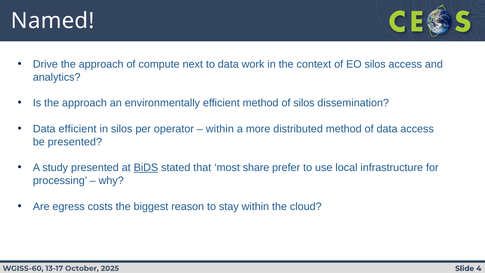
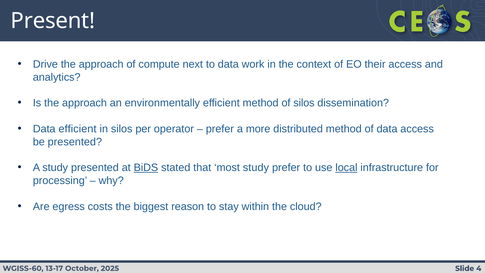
Named: Named -> Present (53, 21)
EO silos: silos -> their (375, 64)
within: within -> prefer (220, 129)
most share: share -> study (256, 168)
local underline: none -> present (346, 168)
